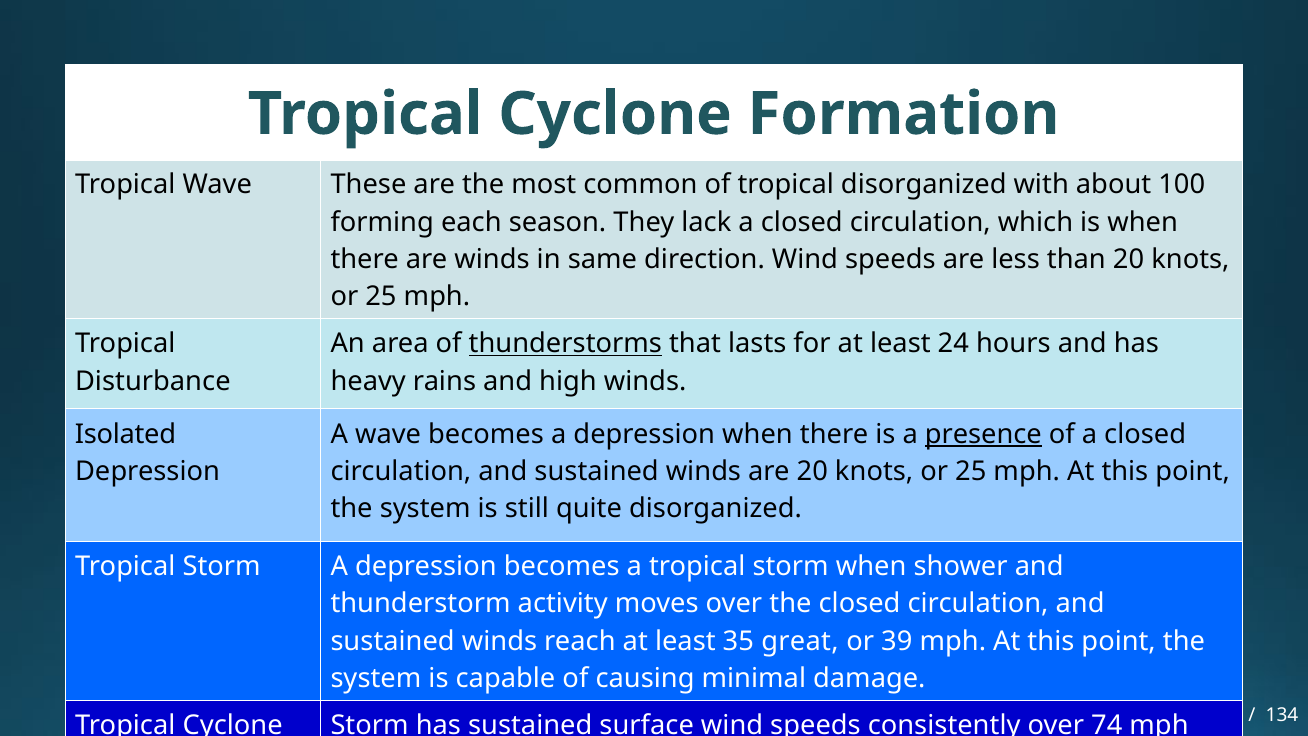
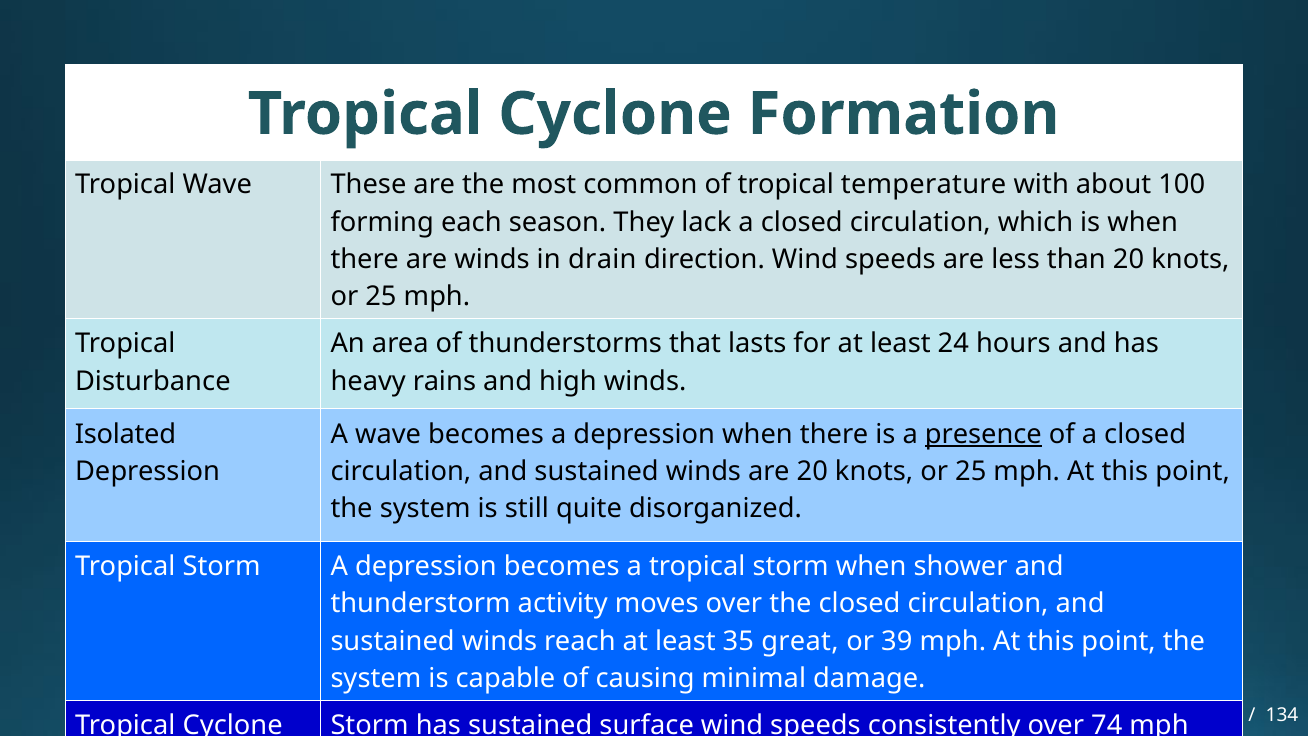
tropical disorganized: disorganized -> temperature (924, 185)
same: same -> drain (602, 259)
thunderstorms underline: present -> none (565, 344)
